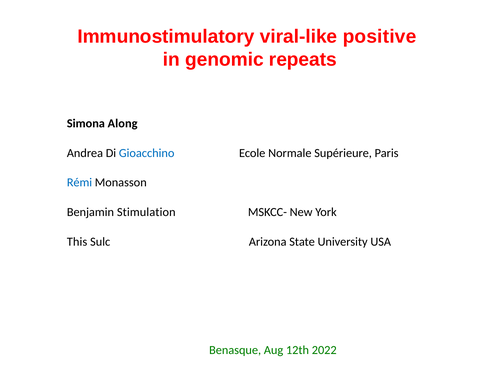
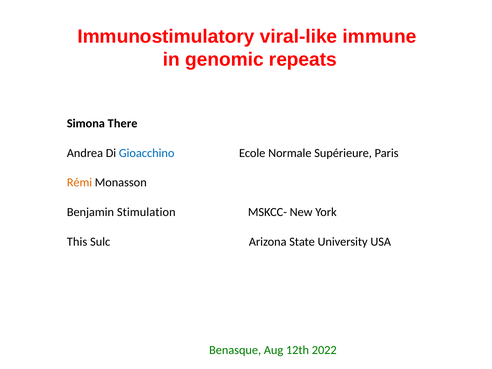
positive: positive -> immune (380, 37)
Along: Along -> There (123, 124)
Rémi colour: blue -> orange (79, 183)
